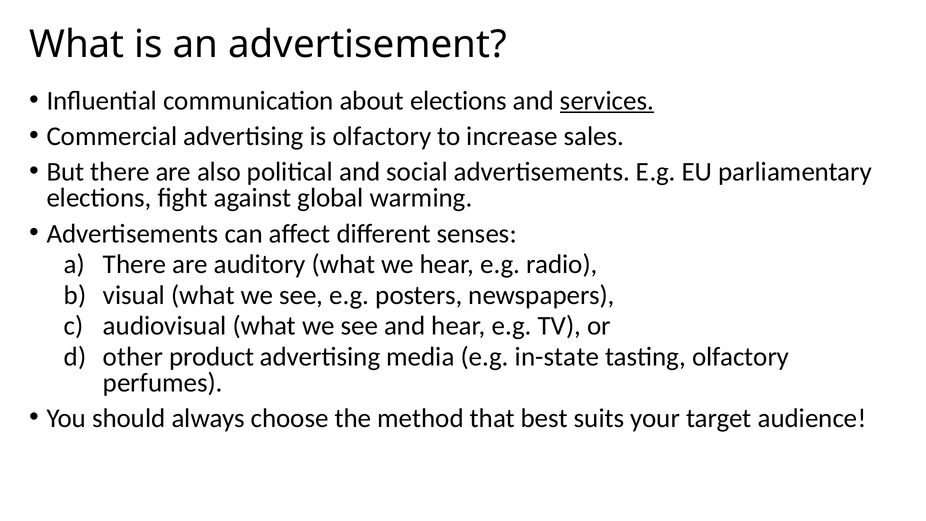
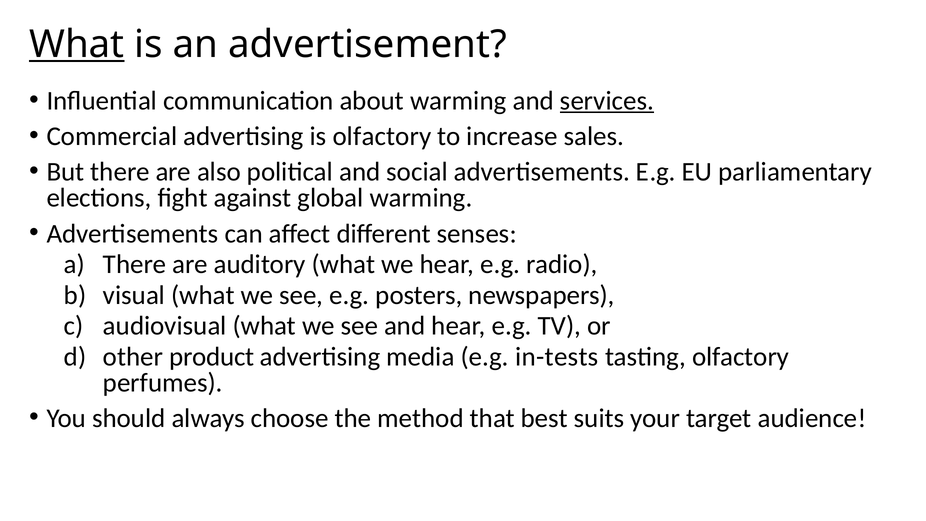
What underline: none -> present (77, 44)
about elections: elections -> warming (458, 101)
in-state: in-state -> in-tests (557, 357)
